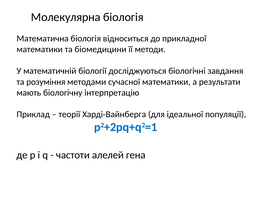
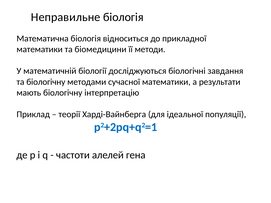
Молекулярна: Молекулярна -> Неправильне (66, 17)
та розуміння: розуміння -> біологічну (46, 82)
